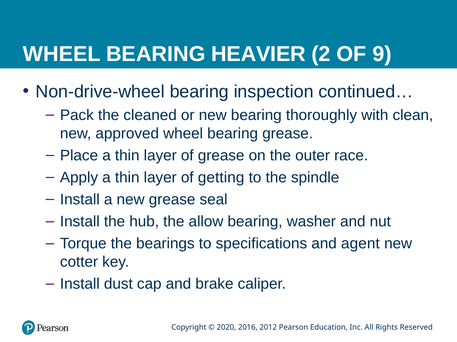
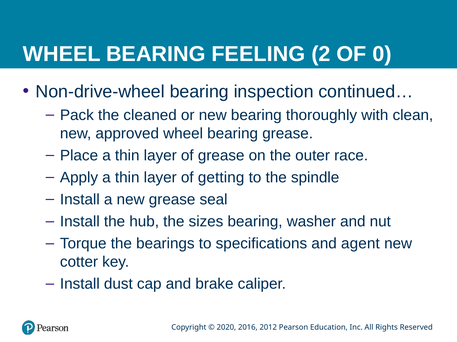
HEAVIER: HEAVIER -> FEELING (258, 54)
9: 9 -> 0 (382, 54)
allow: allow -> sizes (206, 222)
